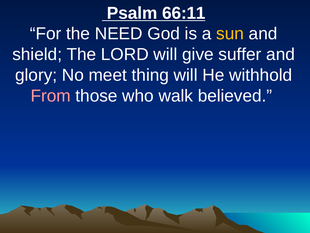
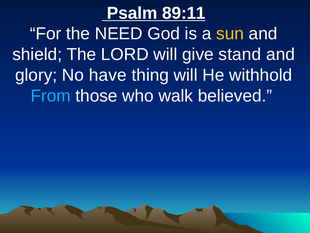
66:11: 66:11 -> 89:11 (184, 13)
suffer: suffer -> stand (240, 54)
meet: meet -> have (108, 75)
From colour: pink -> light blue (51, 96)
